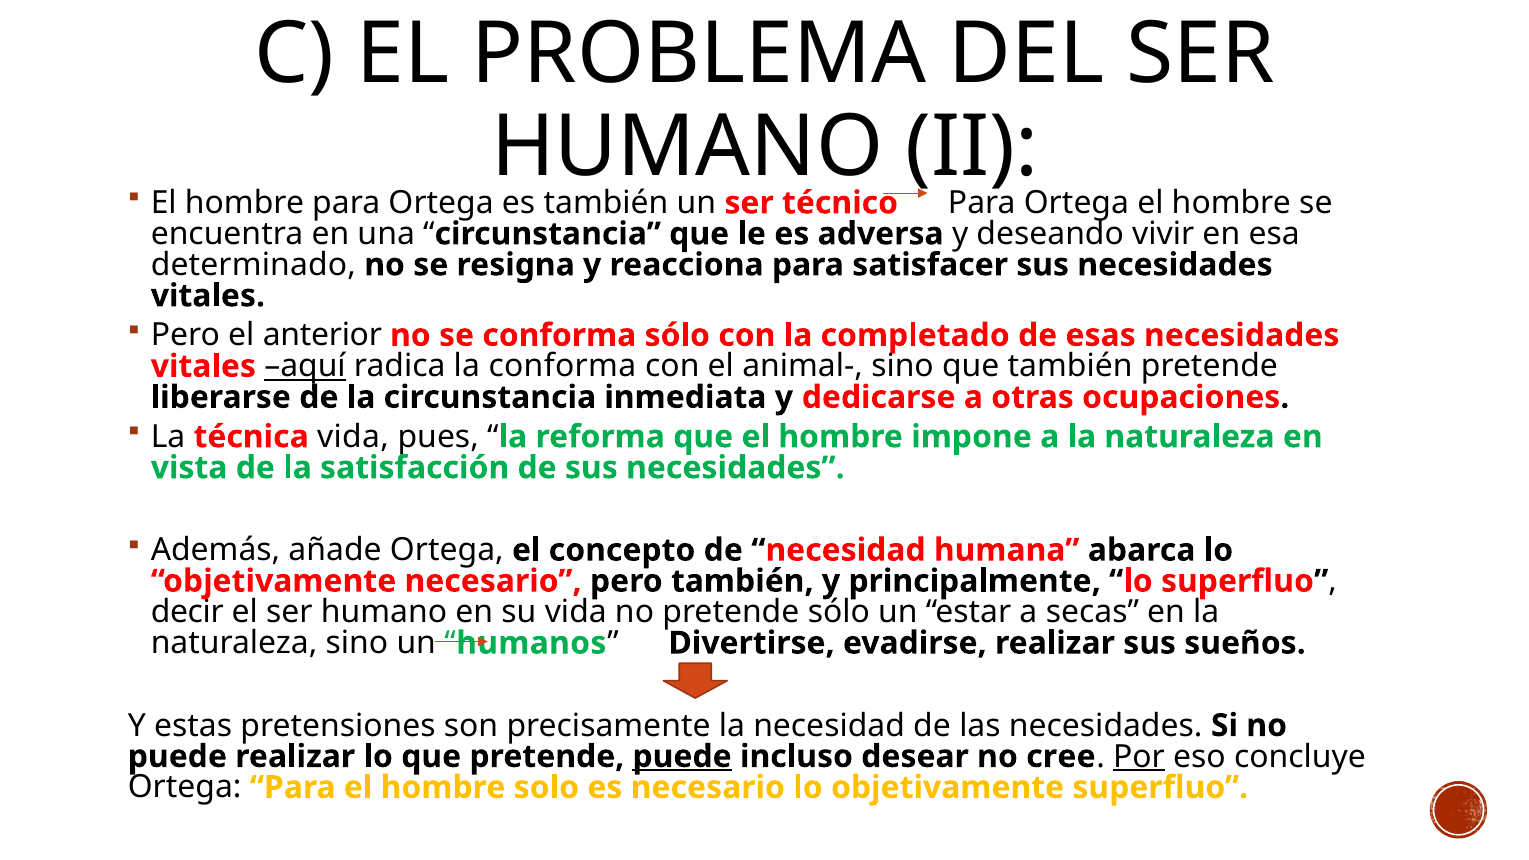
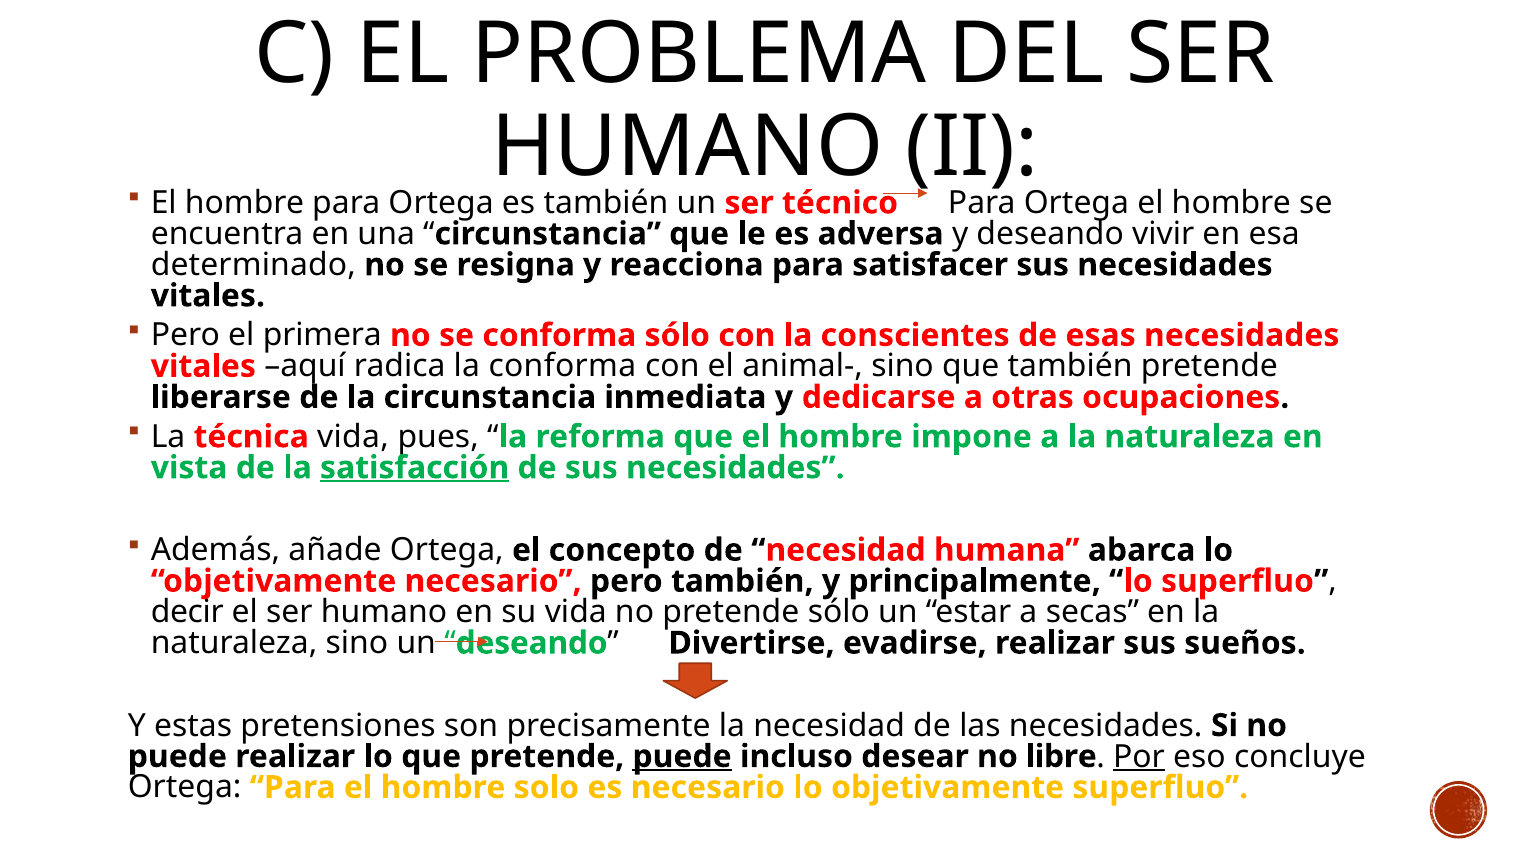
anterior: anterior -> primera (322, 335)
completado: completado -> conscientes (915, 335)
aquí underline: present -> none (305, 366)
satisfacción underline: none -> present (415, 468)
humanos: humanos -> deseando (532, 643)
cree: cree -> libre (1061, 757)
